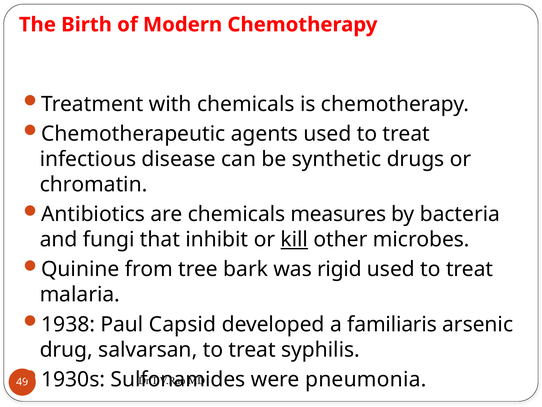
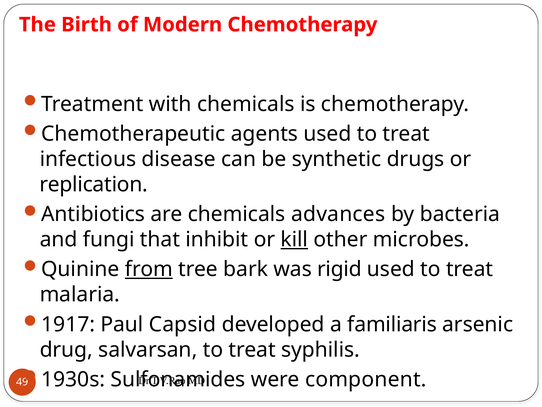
chromatin: chromatin -> replication (94, 184)
measures: measures -> advances (338, 214)
from underline: none -> present (149, 269)
1938: 1938 -> 1917 (68, 324)
pneumonia: pneumonia -> component (366, 379)
